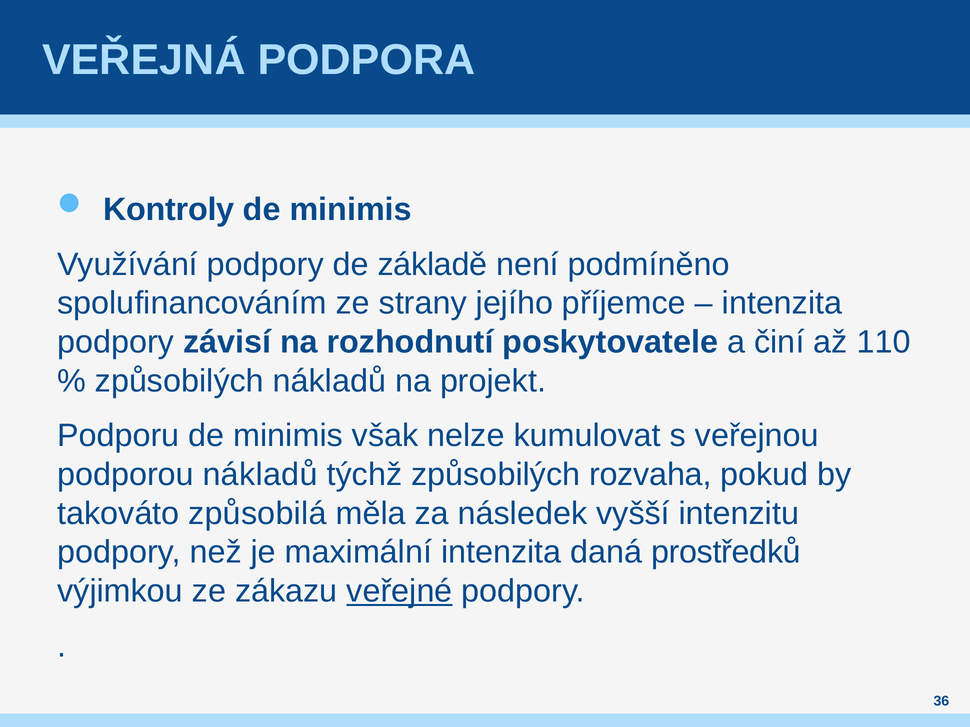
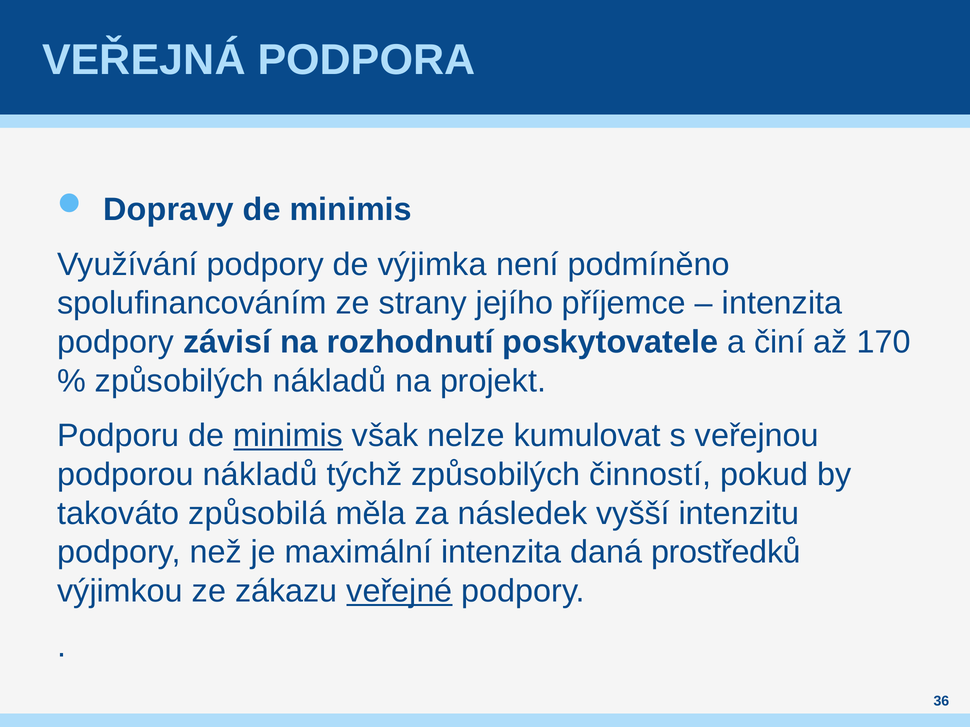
Kontroly: Kontroly -> Dopravy (168, 210)
základě: základě -> výjimka (432, 265)
110: 110 -> 170 (884, 342)
minimis underline: none -> present (288, 436)
rozvaha: rozvaha -> činností (650, 475)
